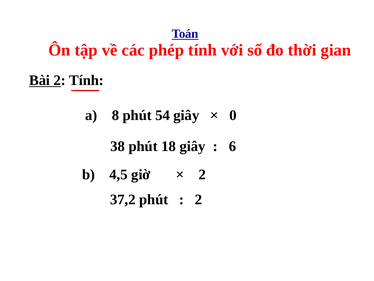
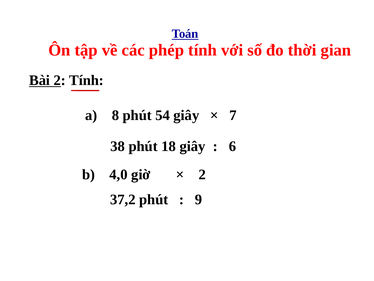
0: 0 -> 7 (233, 115)
4,5: 4,5 -> 4,0 (119, 174)
2: 2 -> 9 (198, 199)
